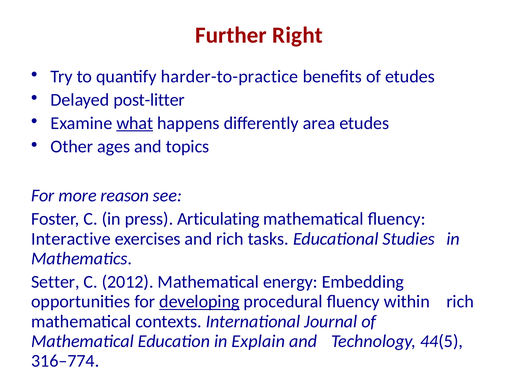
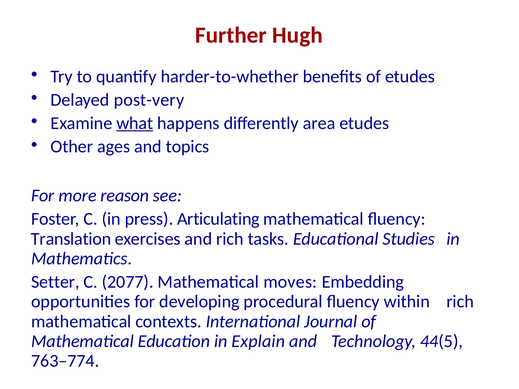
Right: Right -> Hugh (298, 35)
harder-to-practice: harder-to-practice -> harder-to-whether (230, 76)
post-litter: post-litter -> post-very (149, 100)
Interactive: Interactive -> Translation (71, 239)
2012: 2012 -> 2077 (128, 282)
energy: energy -> moves (290, 282)
developing underline: present -> none (199, 302)
316–774: 316–774 -> 763–774 (65, 361)
